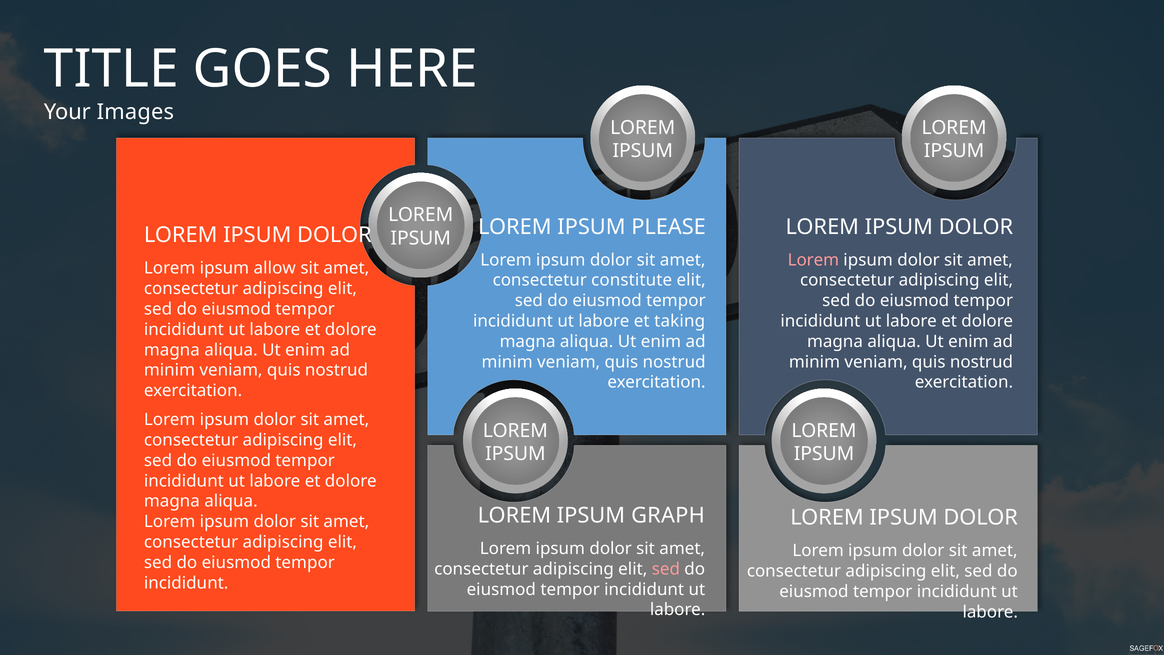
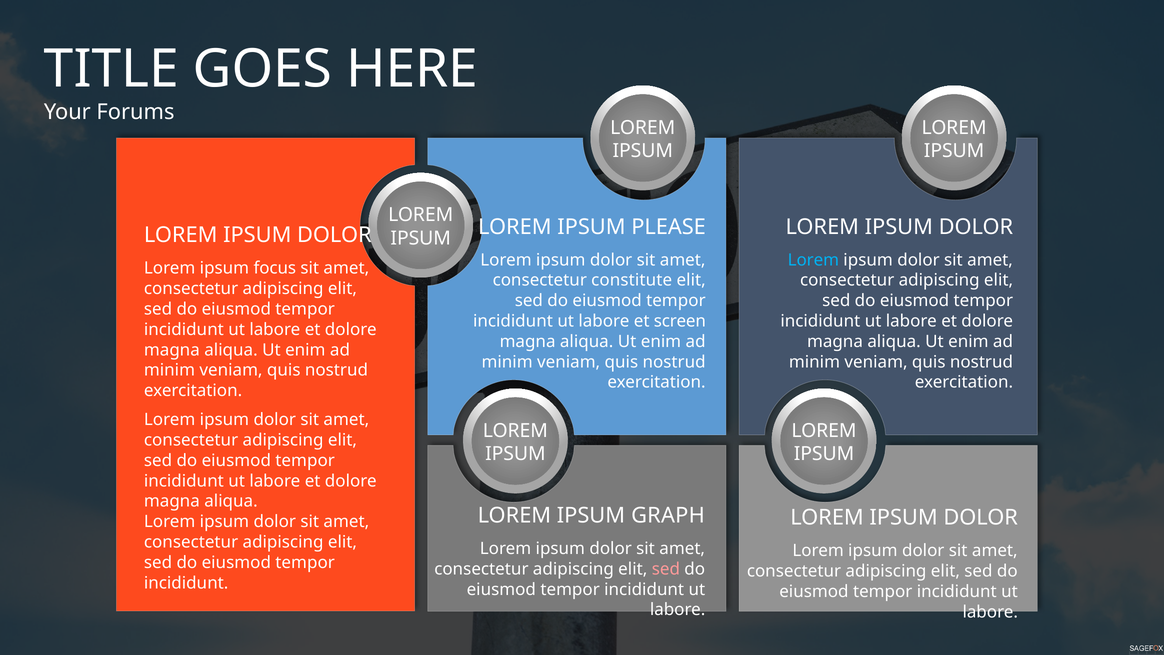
Images: Images -> Forums (135, 112)
Lorem colour: pink -> light blue (813, 260)
allow: allow -> focus (275, 268)
taking: taking -> screen (680, 321)
